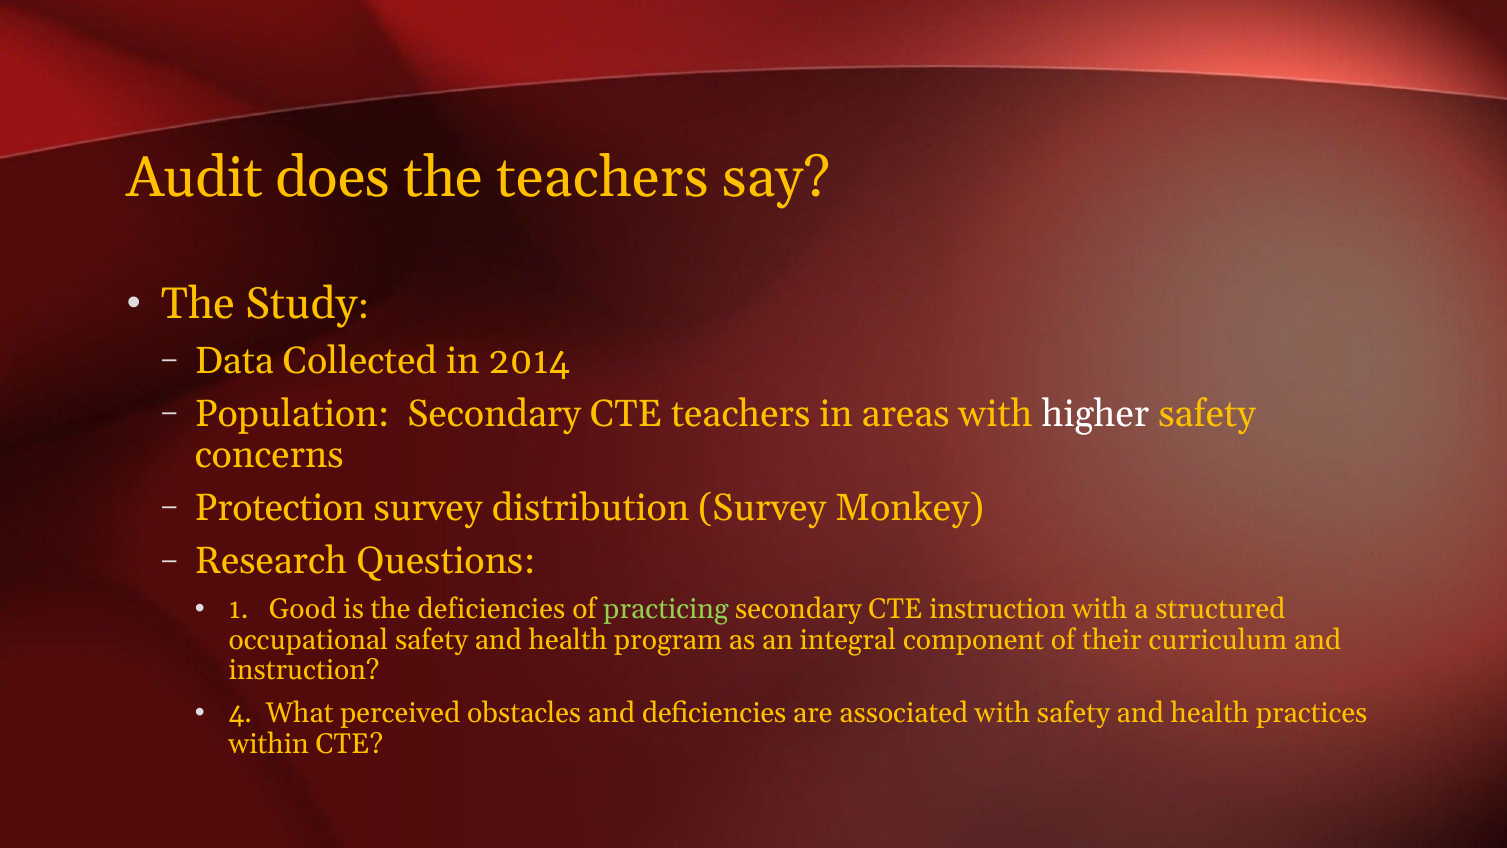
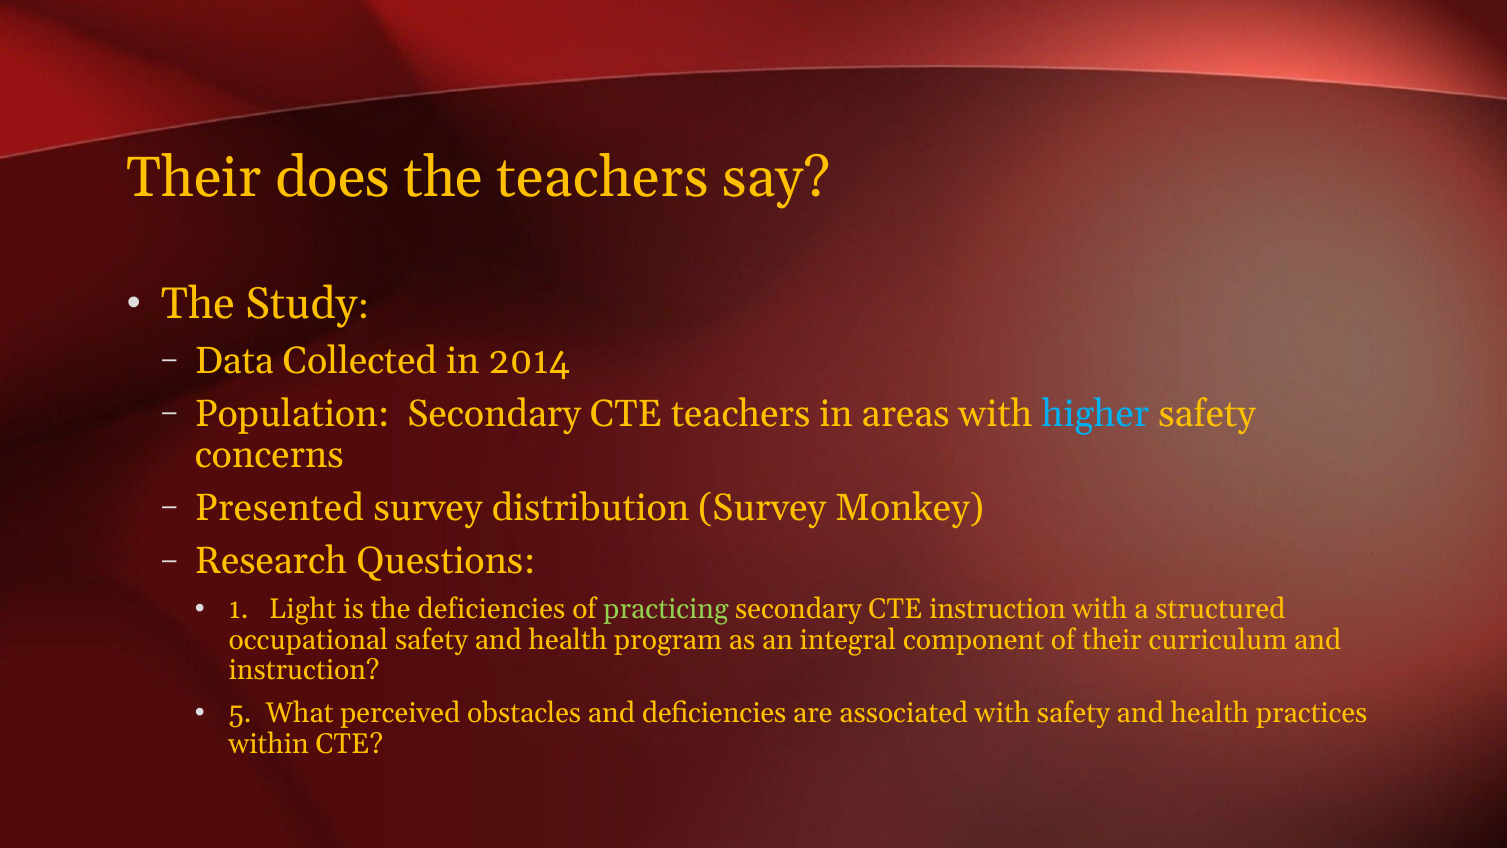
Audit: Audit -> Their (194, 178)
higher colour: white -> light blue (1095, 414)
Protection: Protection -> Presented (279, 508)
Good: Good -> Light (303, 609)
4: 4 -> 5 (240, 714)
